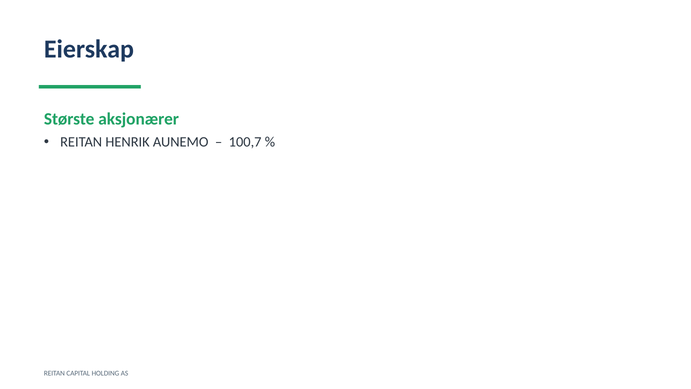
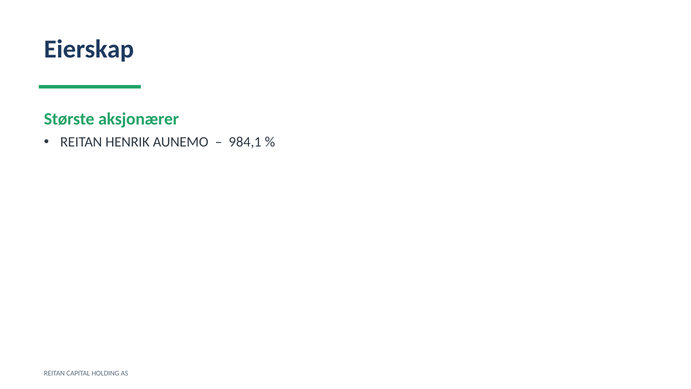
100,7: 100,7 -> 984,1 (245, 142)
